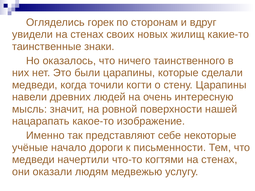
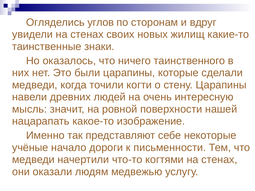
горек: горек -> углов (101, 22)
